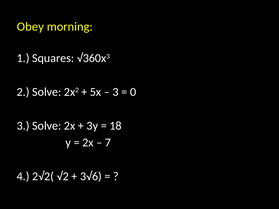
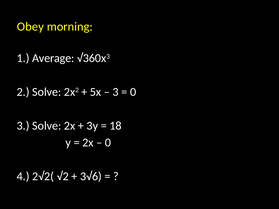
Squares: Squares -> Average (53, 58)
7: 7 -> 0 (108, 143)
